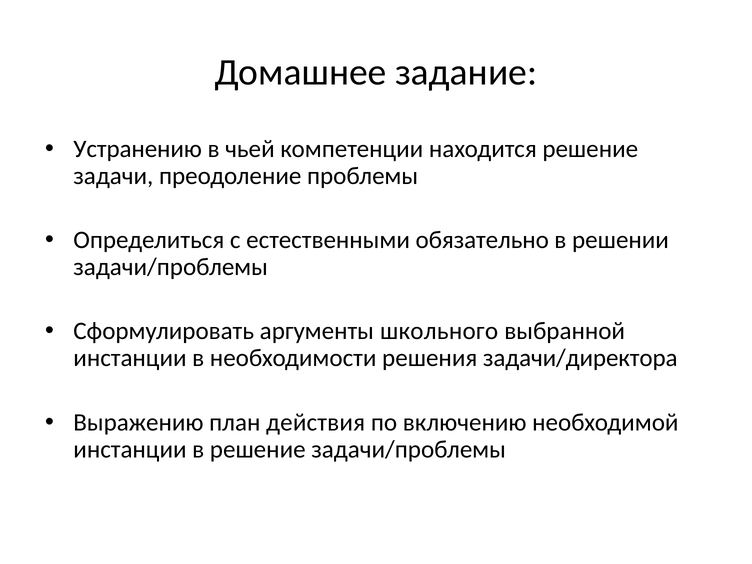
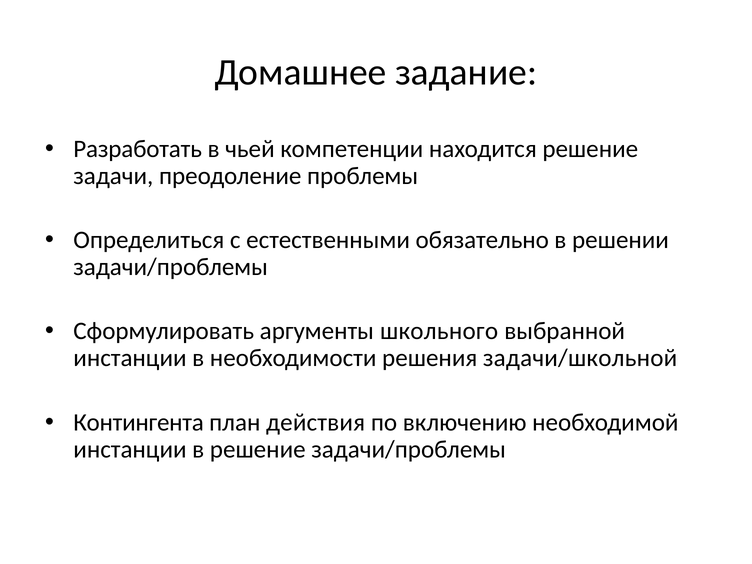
Устранению: Устранению -> Разработать (138, 149)
задачи/директора: задачи/директора -> задачи/школьной (580, 358)
Выражению: Выражению -> Контингента (139, 422)
